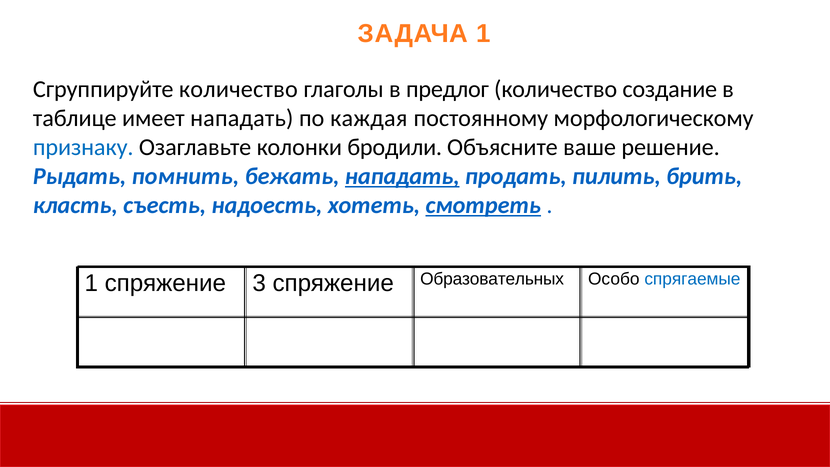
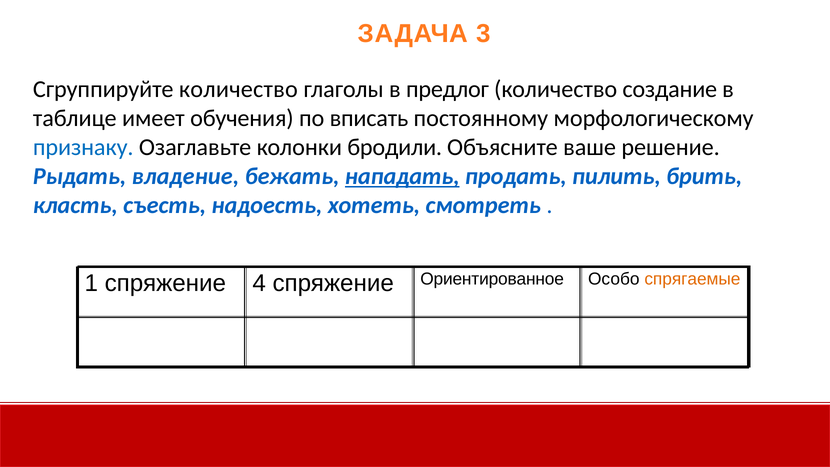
ЗАДАЧА 1: 1 -> 3 (483, 34)
имеет нападать: нападать -> обучения (242, 118)
каждая: каждая -> вписать (369, 118)
помнить: помнить -> владение (185, 176)
смотреть underline: present -> none (483, 205)
3: 3 -> 4 (259, 283)
Образовательных: Образовательных -> Ориентированное (492, 279)
спрягаемые colour: blue -> orange (692, 279)
